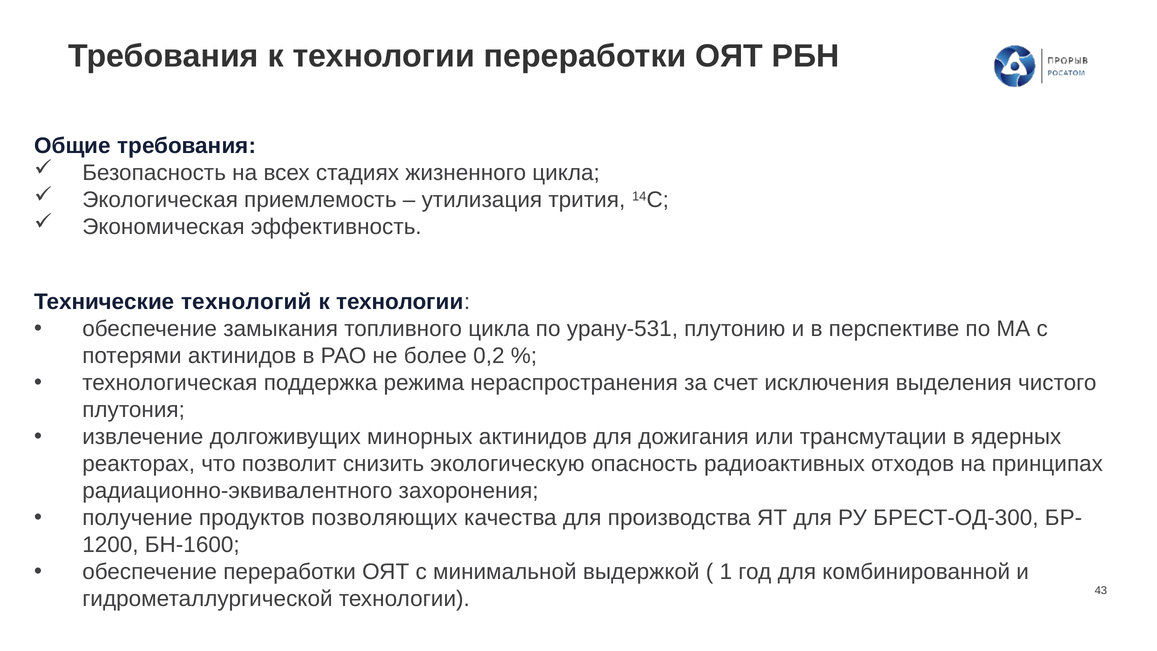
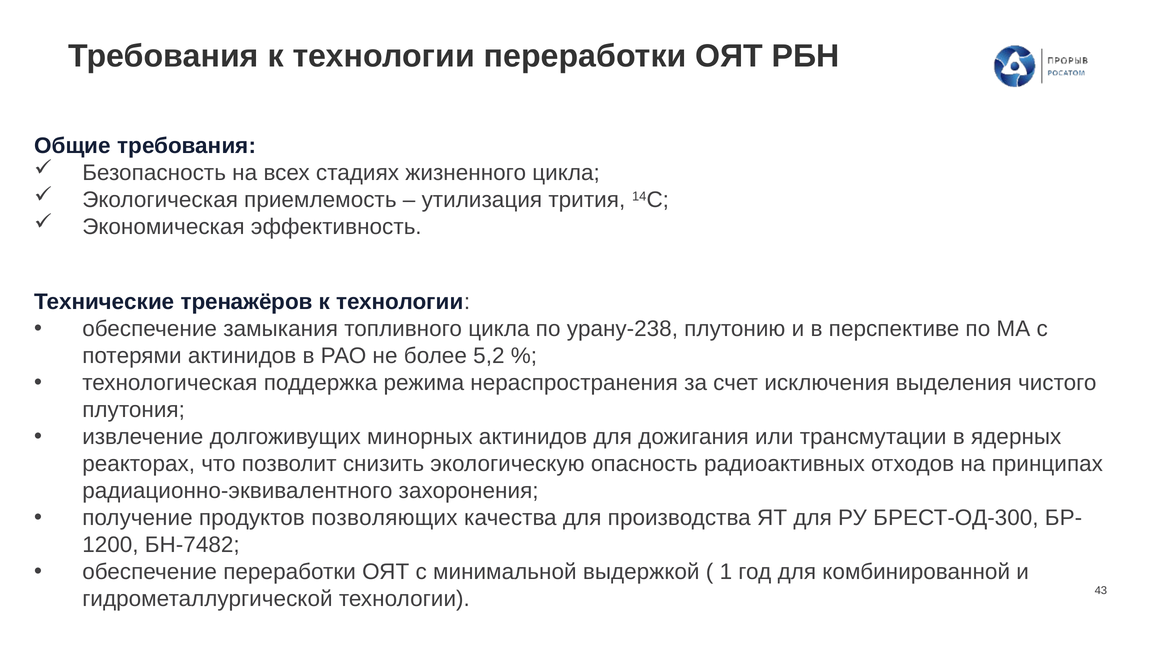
технологий: технологий -> тренажёров (247, 302)
урану-531: урану-531 -> урану-238 (622, 329)
0,2: 0,2 -> 5,2 (489, 356)
БН-1600: БН-1600 -> БН-7482 (192, 545)
